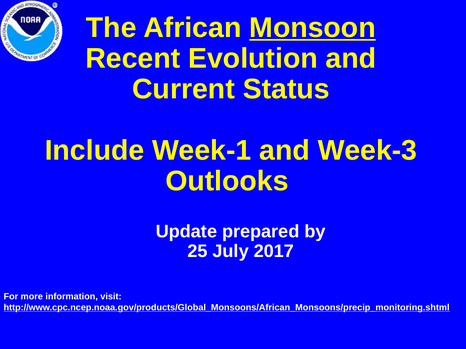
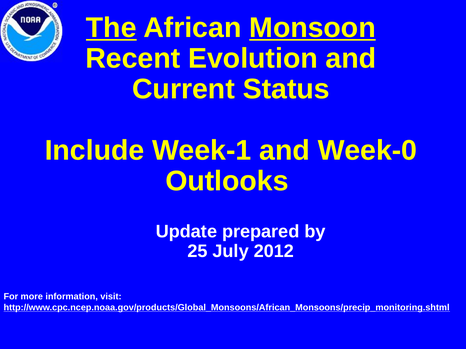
The underline: none -> present (111, 28)
Week-3: Week-3 -> Week-0 (367, 151)
2017: 2017 -> 2012 (274, 252)
